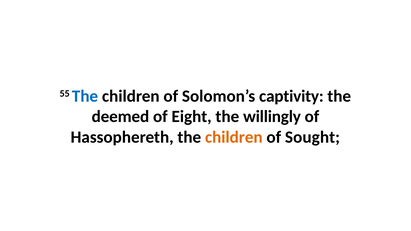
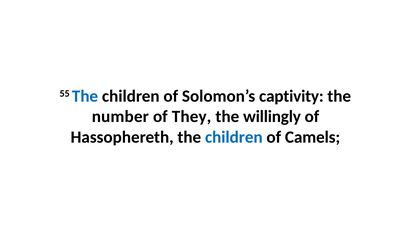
deemed: deemed -> number (120, 117)
Eight: Eight -> They (191, 117)
children colour: orange -> blue (234, 137)
Sought: Sought -> Camels (313, 137)
